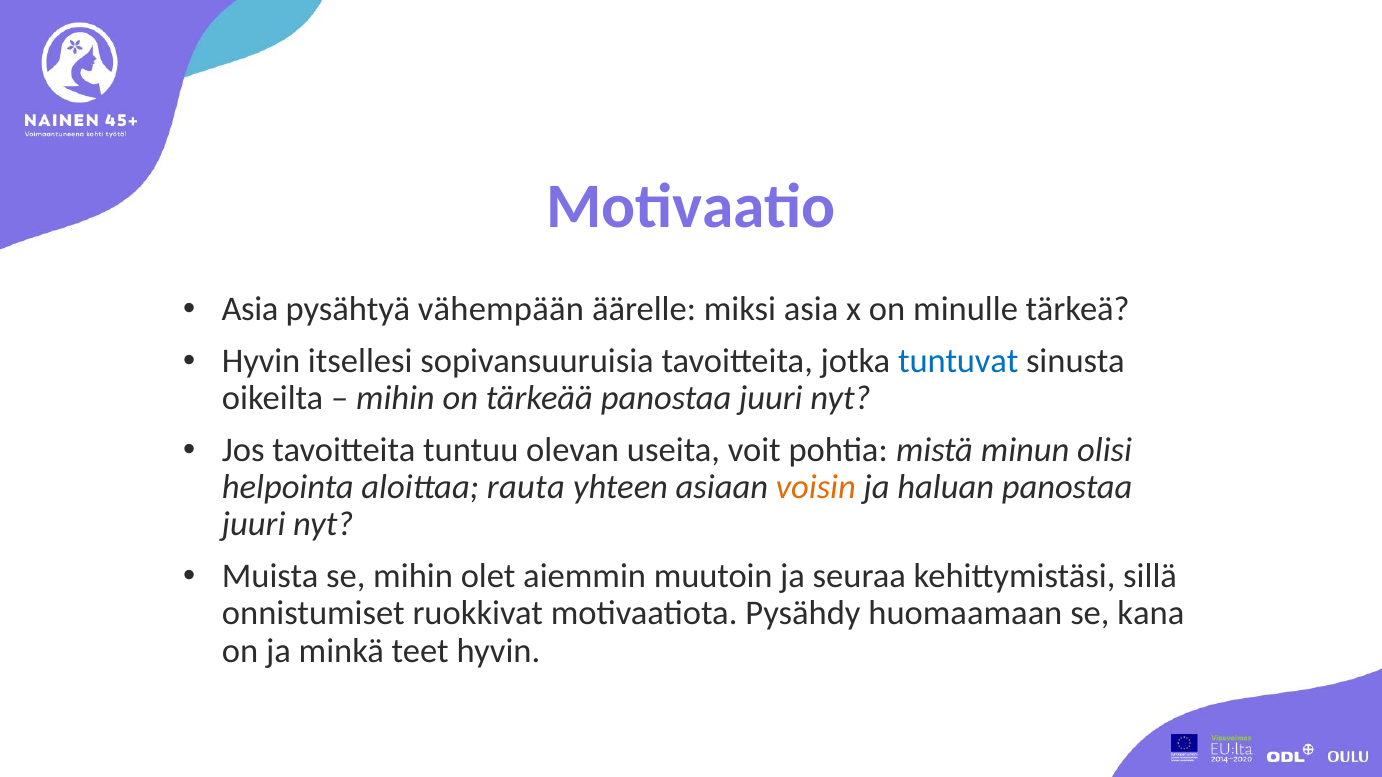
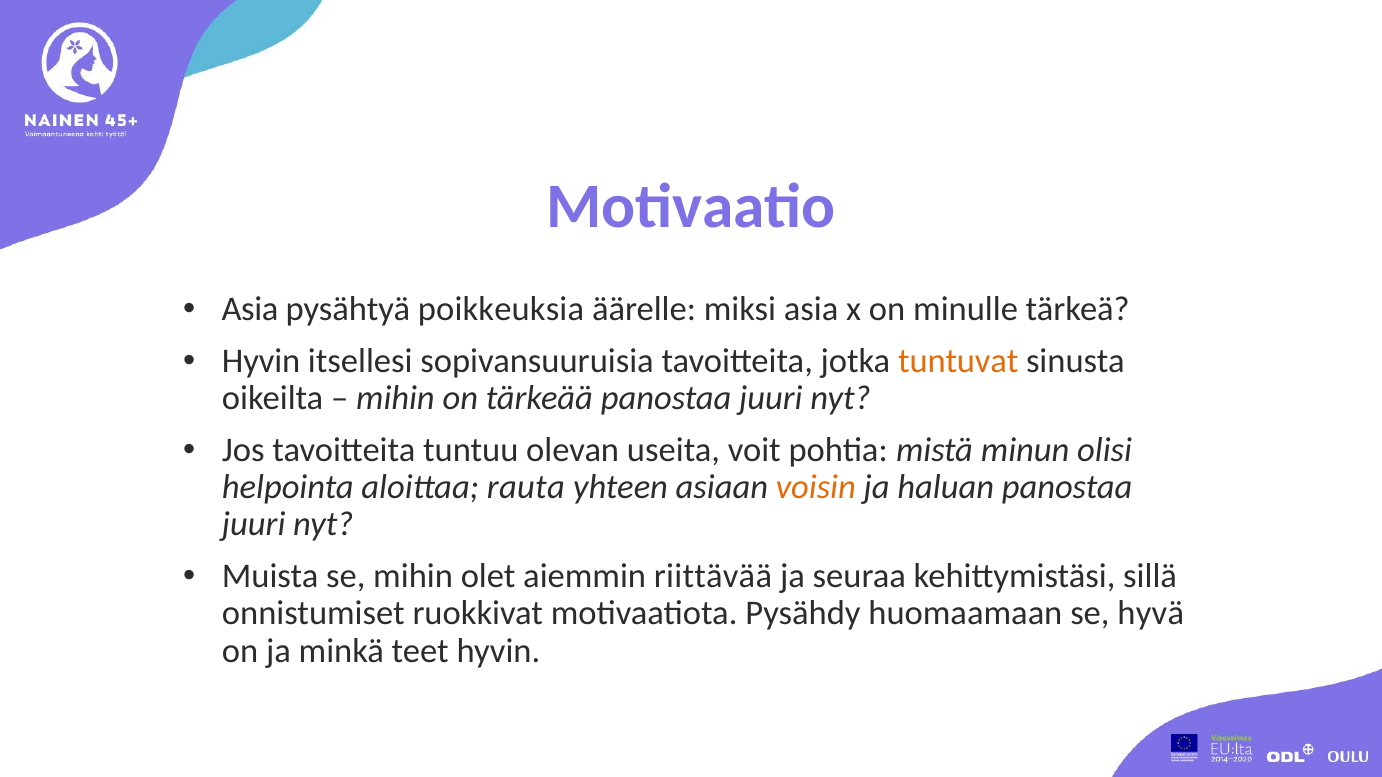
vähempään: vähempään -> poikkeuksia (501, 310)
tuntuvat colour: blue -> orange (958, 361)
muutoin: muutoin -> riittävää (713, 577)
kana: kana -> hyvä (1151, 614)
